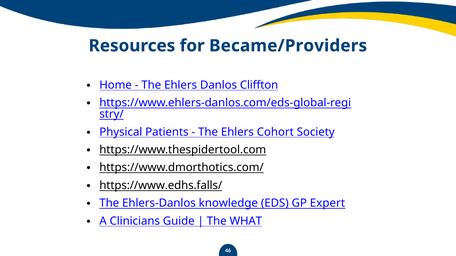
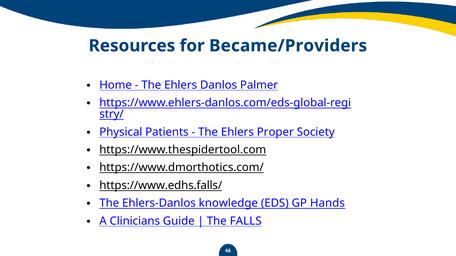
Cliffton: Cliffton -> Palmer (259, 85)
Cohort: Cohort -> Proper (275, 132)
Expert: Expert -> Hands (327, 204)
WHAT: WHAT -> FALLS (246, 221)
